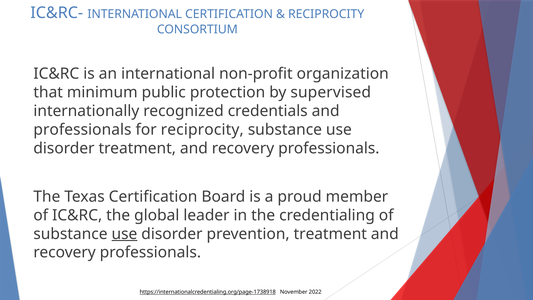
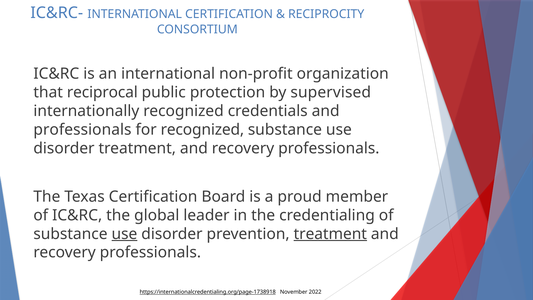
minimum: minimum -> reciprocal (102, 92)
for reciprocity: reciprocity -> recognized (202, 130)
treatment underline: none -> present (330, 234)
